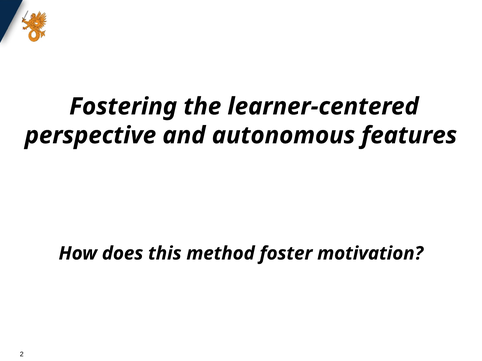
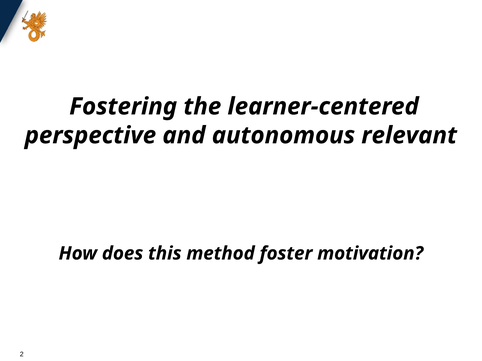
features: features -> relevant (409, 136)
